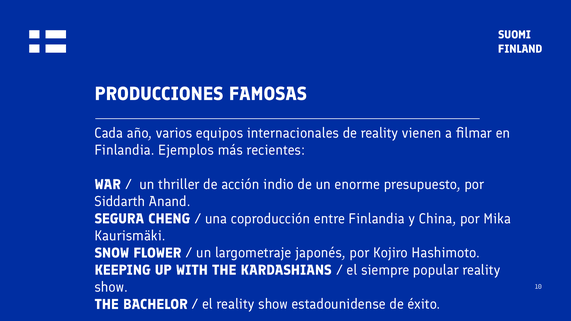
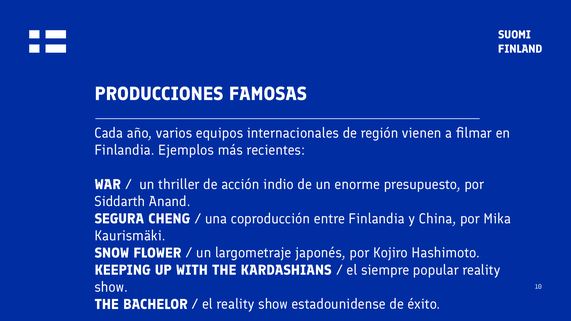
de reality: reality -> región (380, 133)
